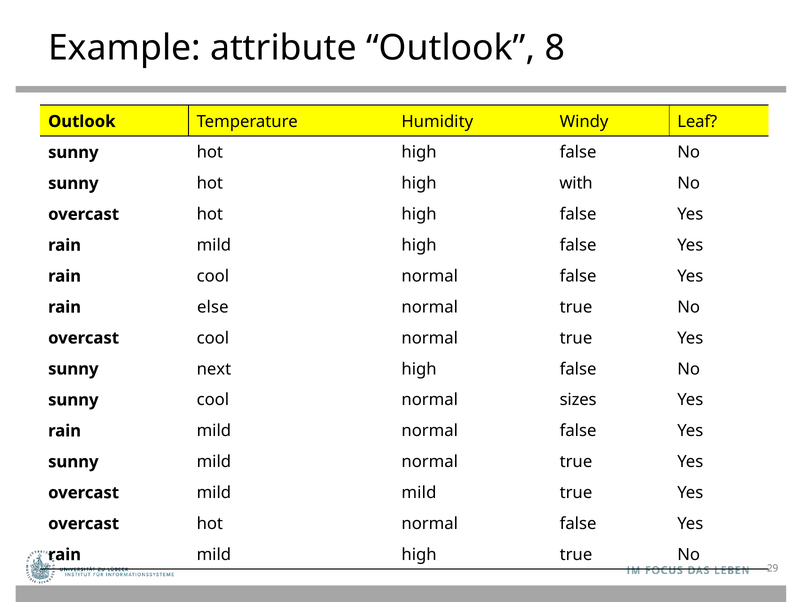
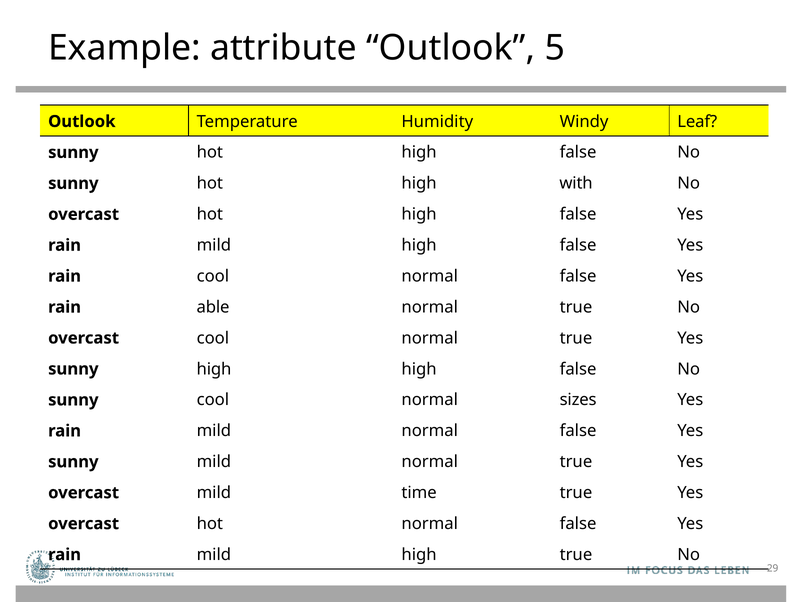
8: 8 -> 5 (555, 48)
else: else -> able (213, 307)
sunny next: next -> high (214, 369)
mild mild: mild -> time (419, 492)
